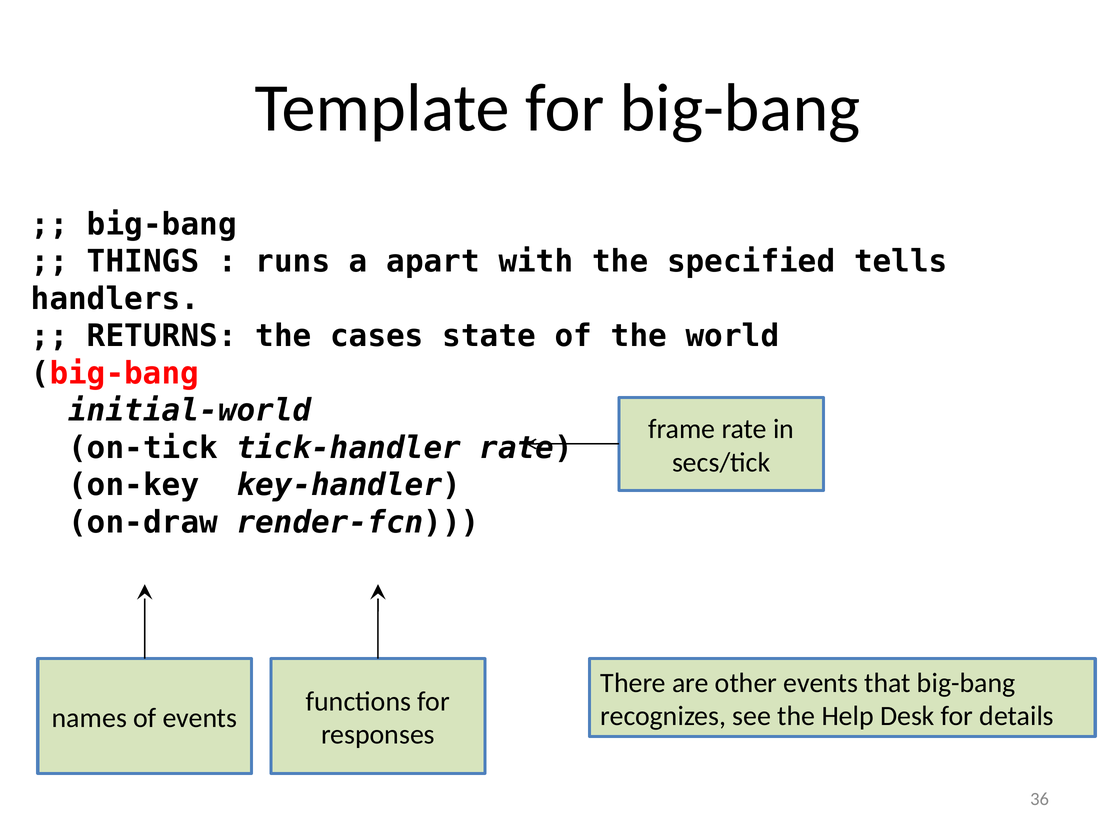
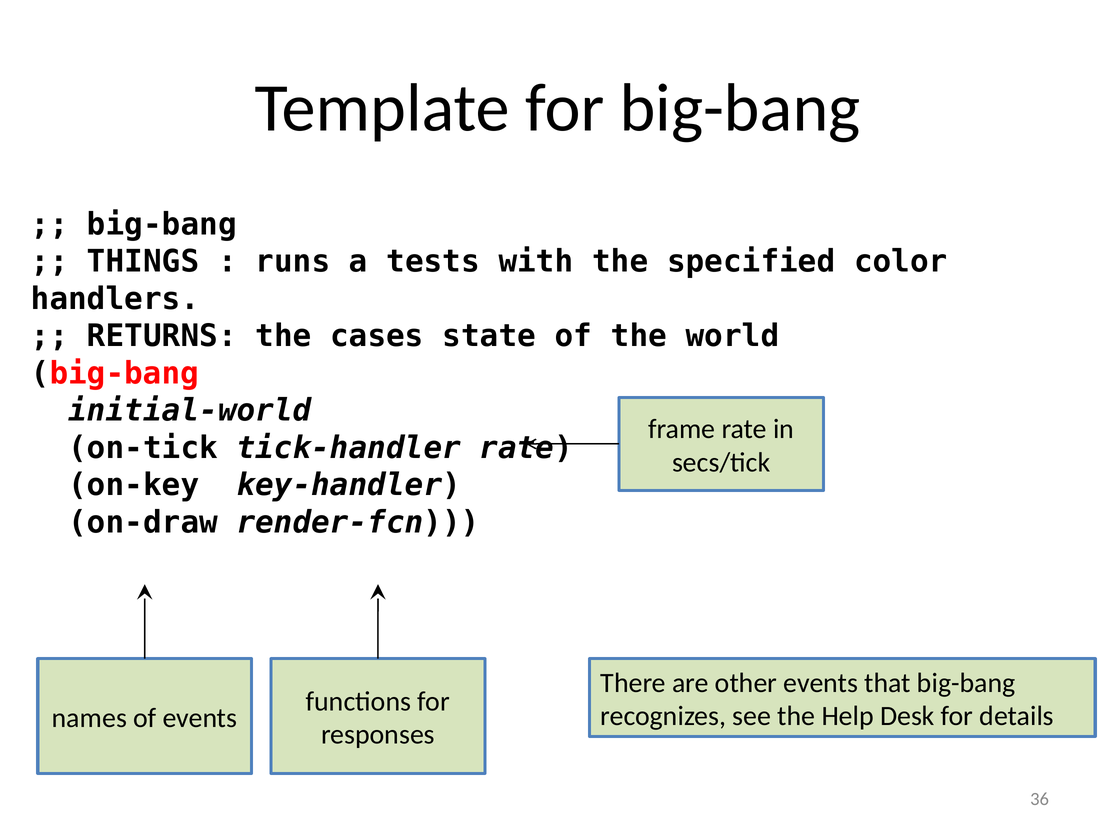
apart: apart -> tests (433, 262)
tells: tells -> color (901, 262)
